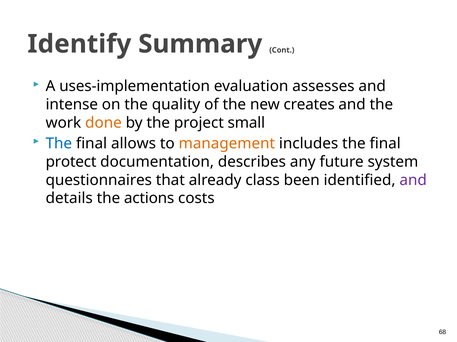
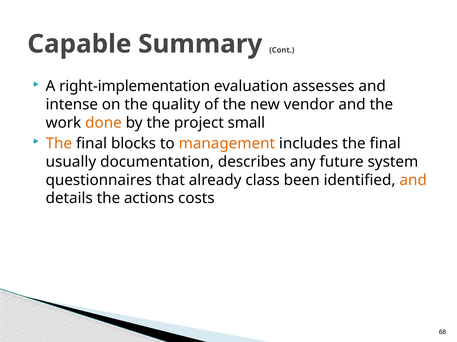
Identify: Identify -> Capable (79, 44)
uses-implementation: uses-implementation -> right-implementation (135, 86)
creates: creates -> vendor (309, 105)
The colour: blue -> orange (59, 144)
allows: allows -> blocks (134, 144)
protect: protect -> usually (71, 162)
and colour: purple -> orange (413, 180)
